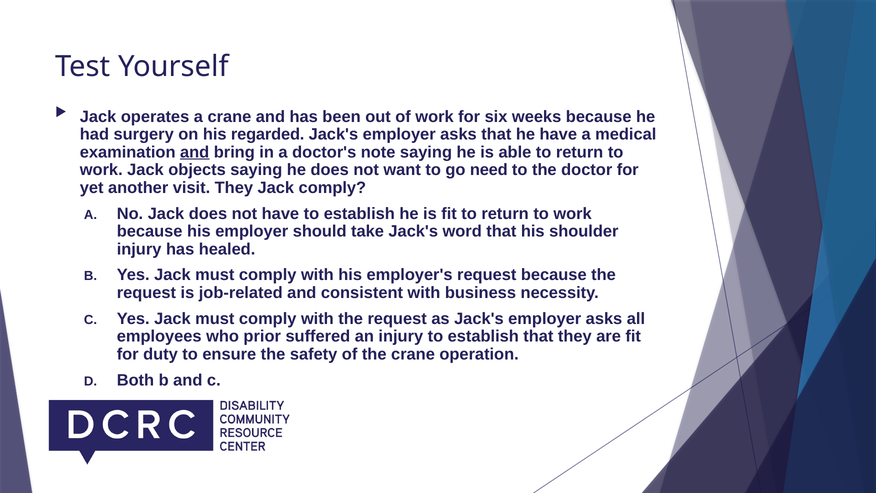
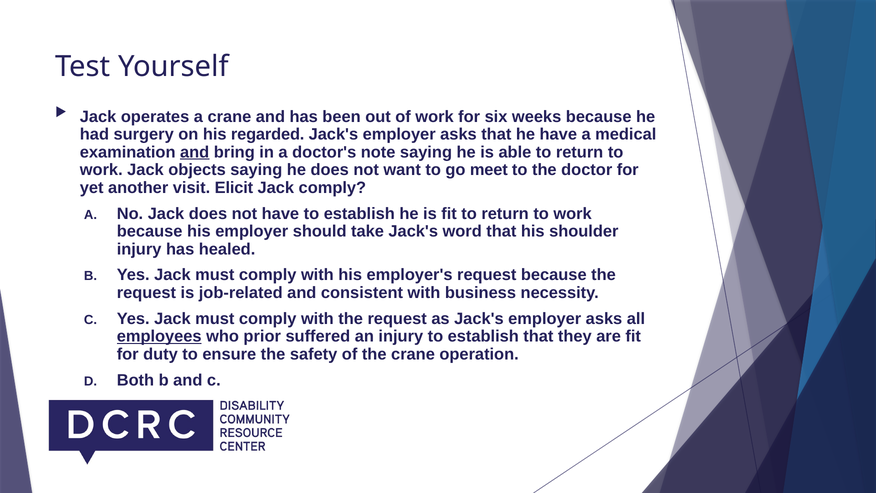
need: need -> meet (489, 170)
visit They: They -> Elicit (234, 188)
employees underline: none -> present (159, 336)
